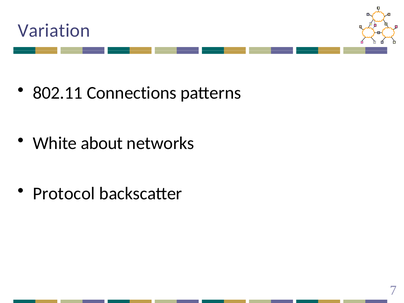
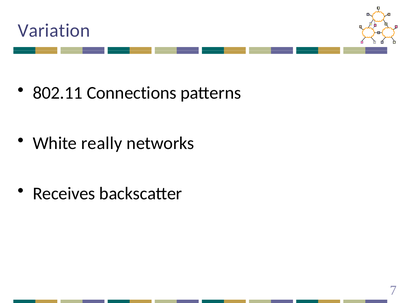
about: about -> really (102, 143)
Protocol: Protocol -> Receives (64, 194)
